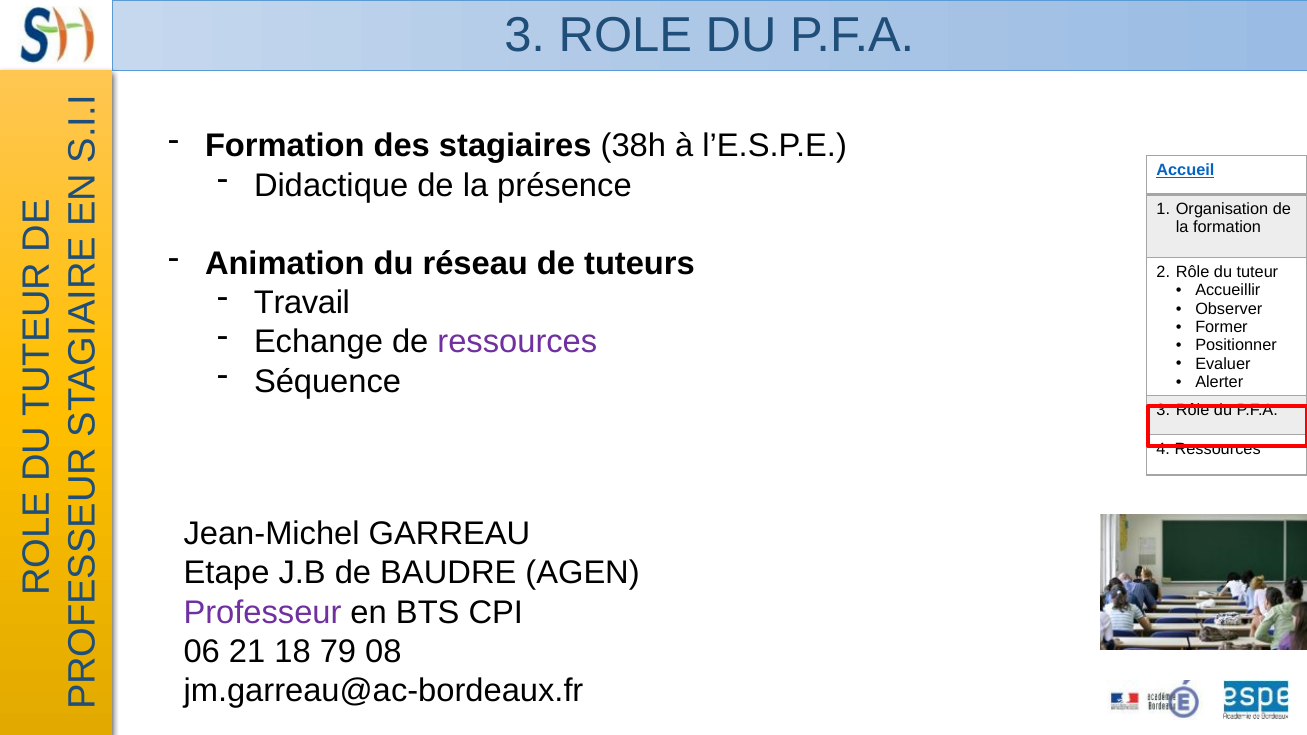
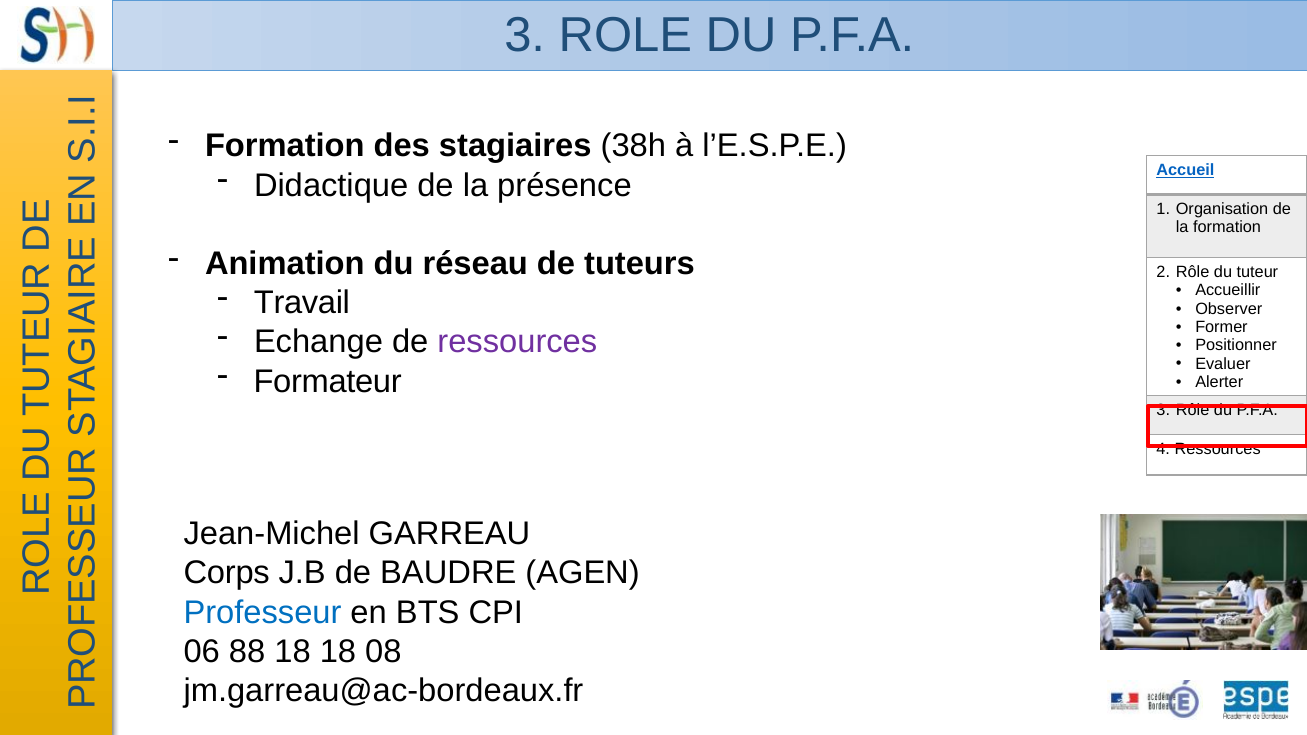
Séquence: Séquence -> Formateur (328, 381)
Etape: Etape -> Corps (227, 573)
Professeur colour: purple -> blue (263, 612)
21: 21 -> 88 (247, 652)
18 79: 79 -> 18 (338, 652)
